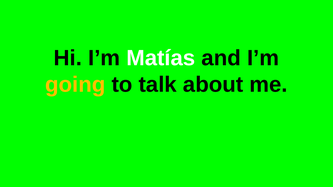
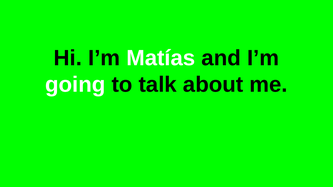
going colour: yellow -> white (75, 85)
